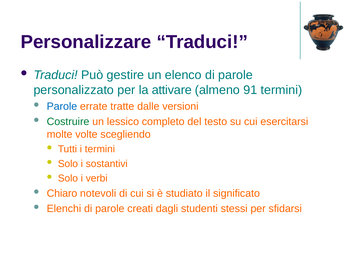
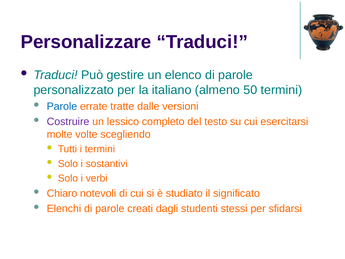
attivare: attivare -> italiano (172, 90)
91: 91 -> 50 (250, 90)
Costruire colour: green -> purple (68, 122)
